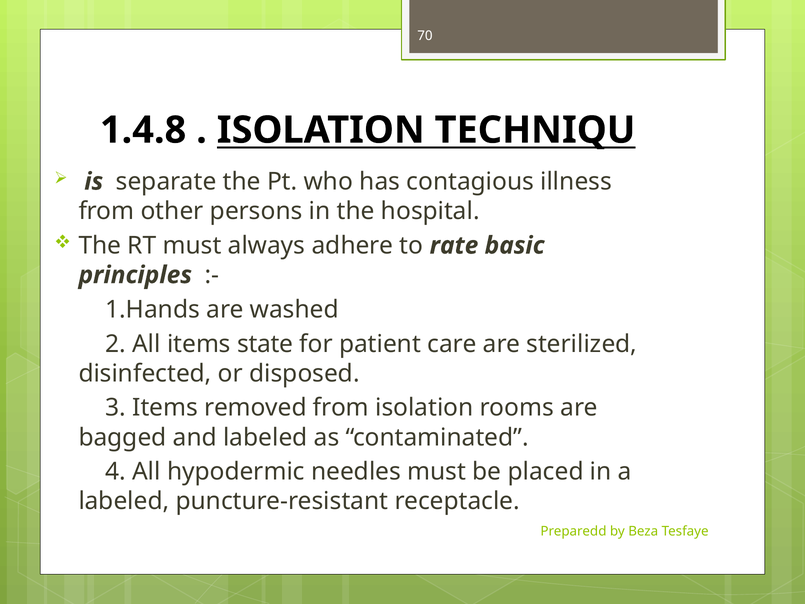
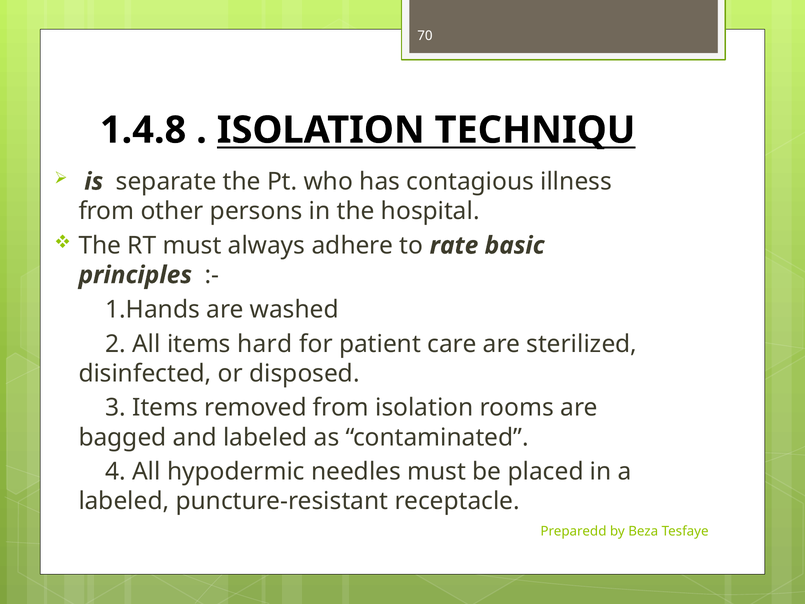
state: state -> hard (265, 344)
